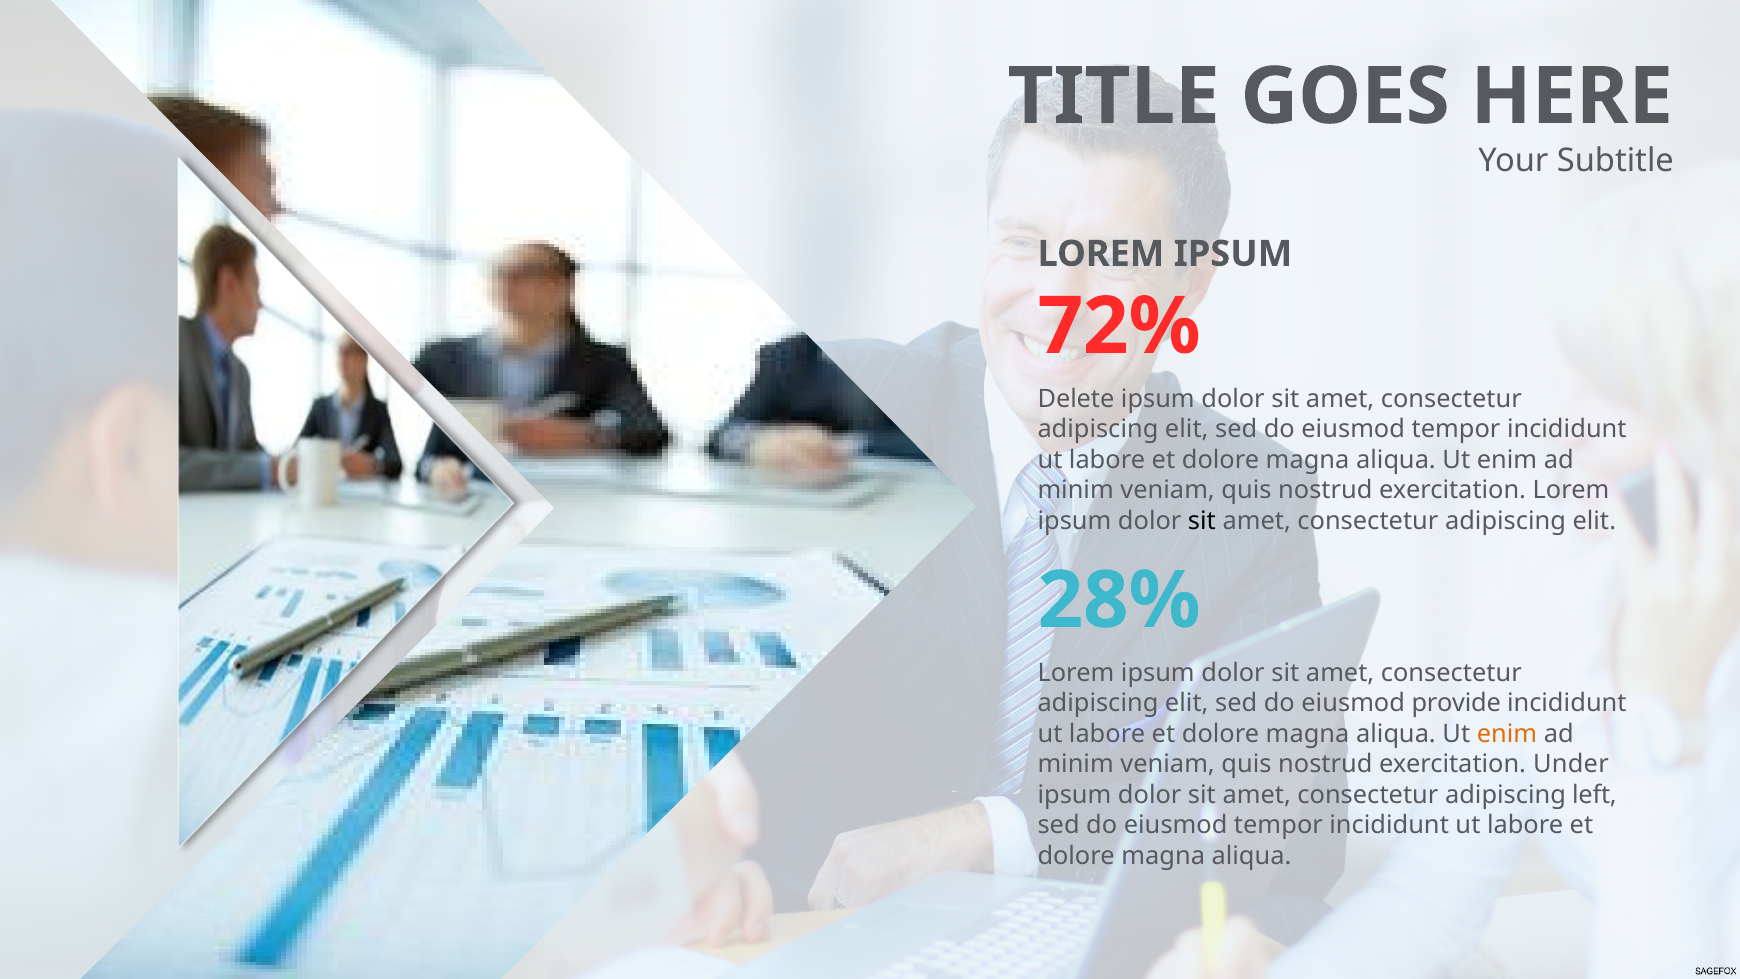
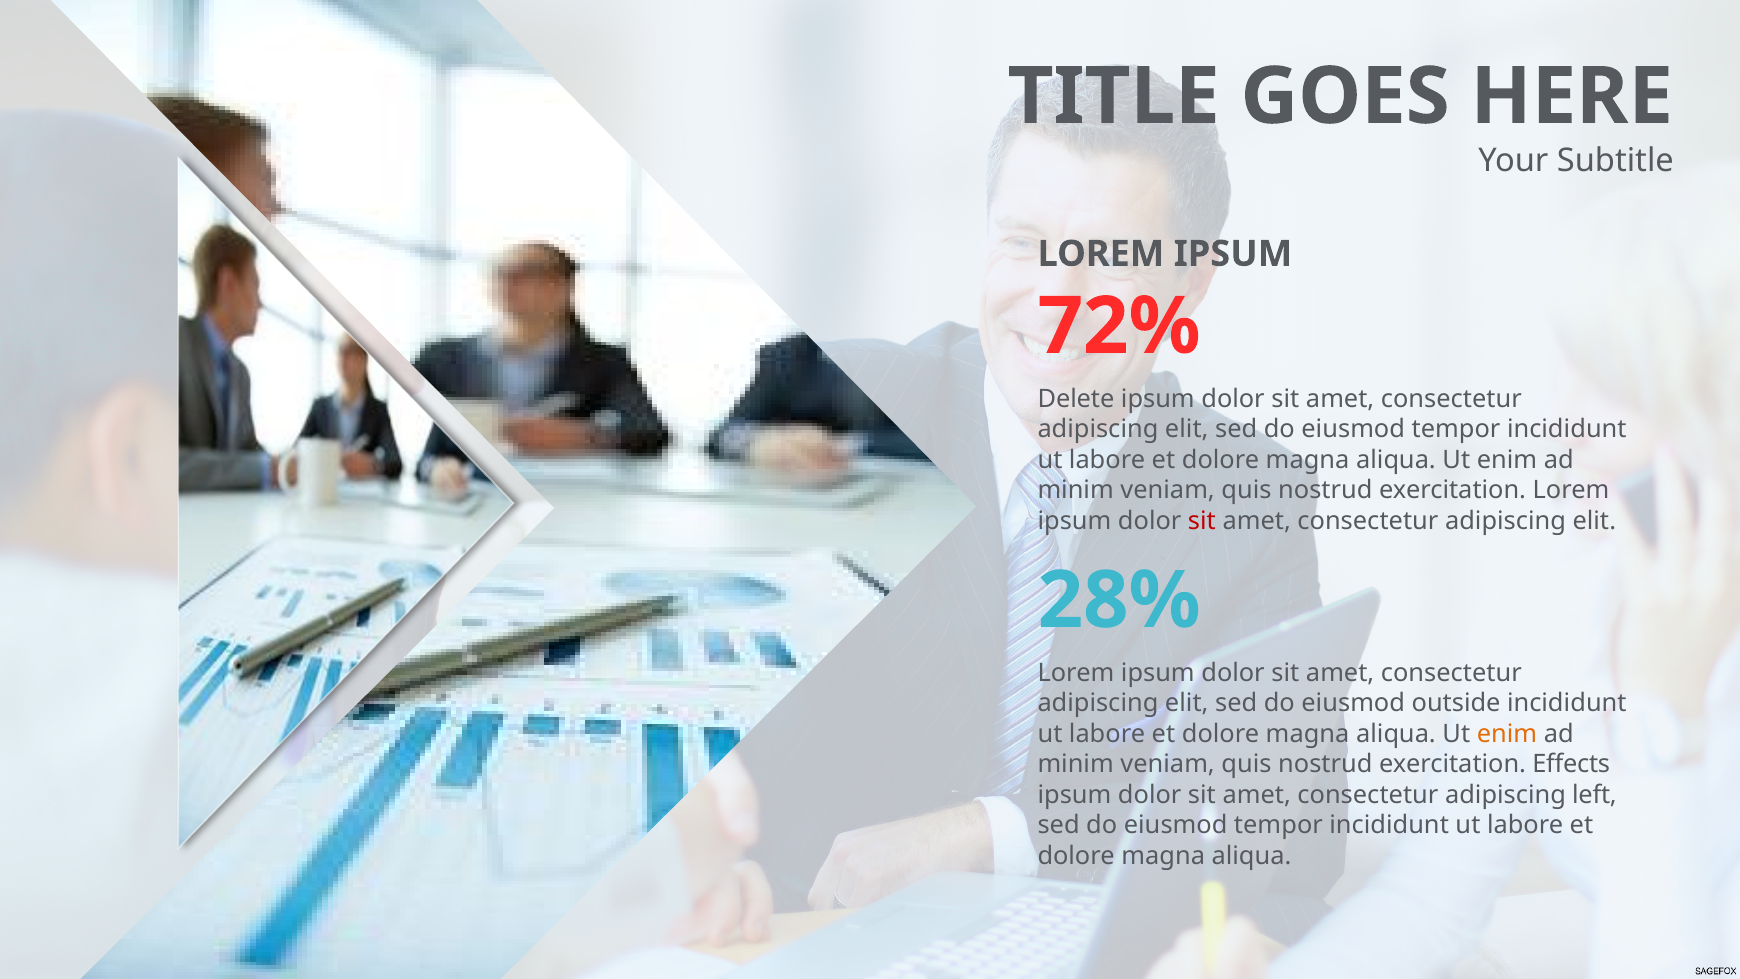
sit colour: black -> red (1202, 521)
provide: provide -> outside (1456, 703)
Under: Under -> Effects (1571, 764)
